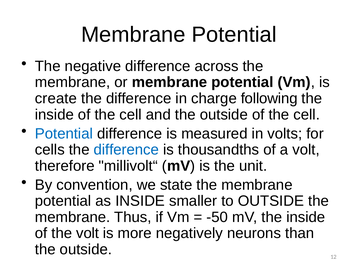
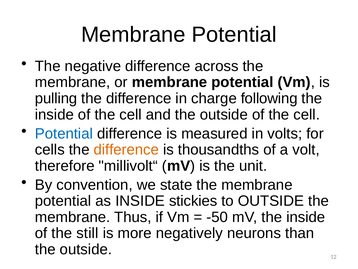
create: create -> pulling (56, 98)
difference colour: blue -> orange (126, 149)
smaller: smaller -> stickies (193, 201)
the volt: volt -> still (87, 233)
